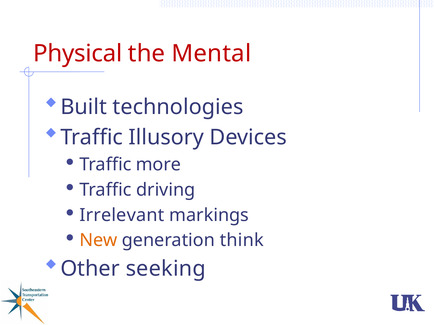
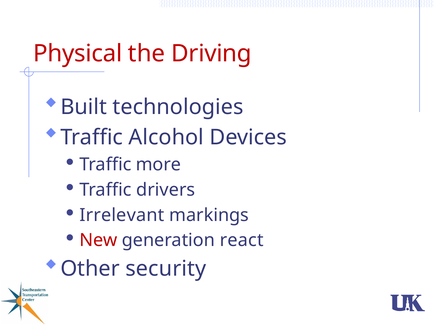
Mental: Mental -> Driving (212, 54)
Illusory: Illusory -> Alcohol (166, 138)
driving: driving -> drivers (166, 190)
New colour: orange -> red (98, 241)
think: think -> react (242, 241)
seeking: seeking -> security (166, 269)
